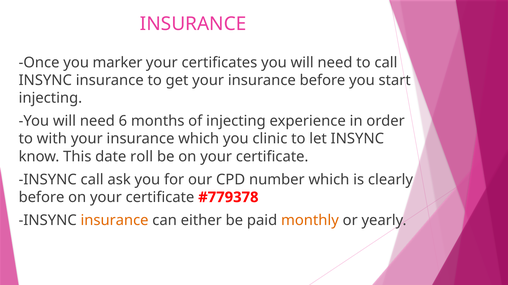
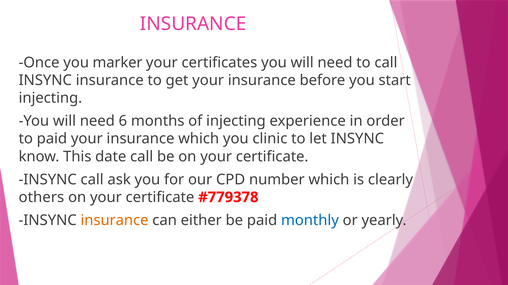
to with: with -> paid (52, 139)
date roll: roll -> call (142, 157)
before: before -> others (41, 198)
monthly colour: orange -> blue (310, 221)
